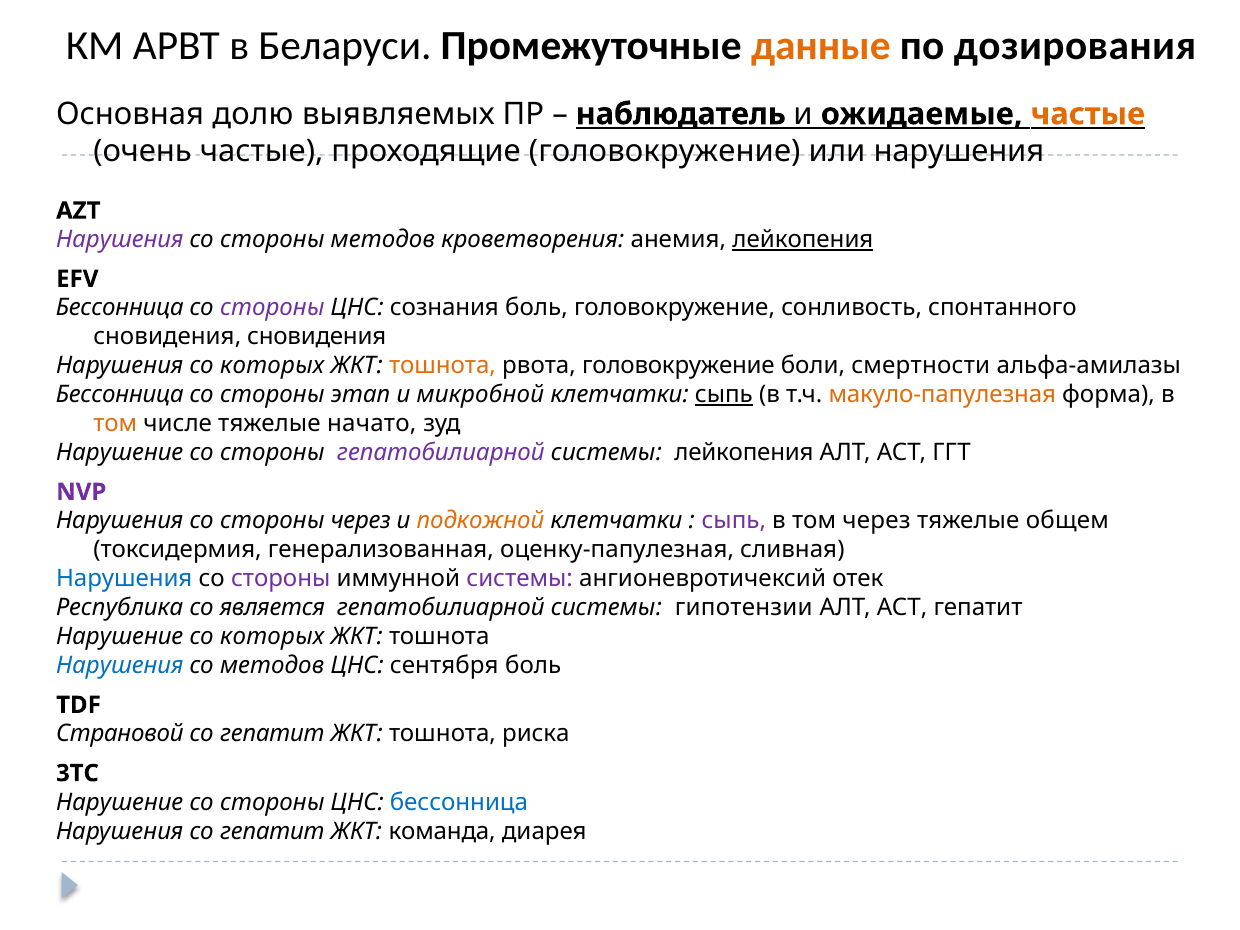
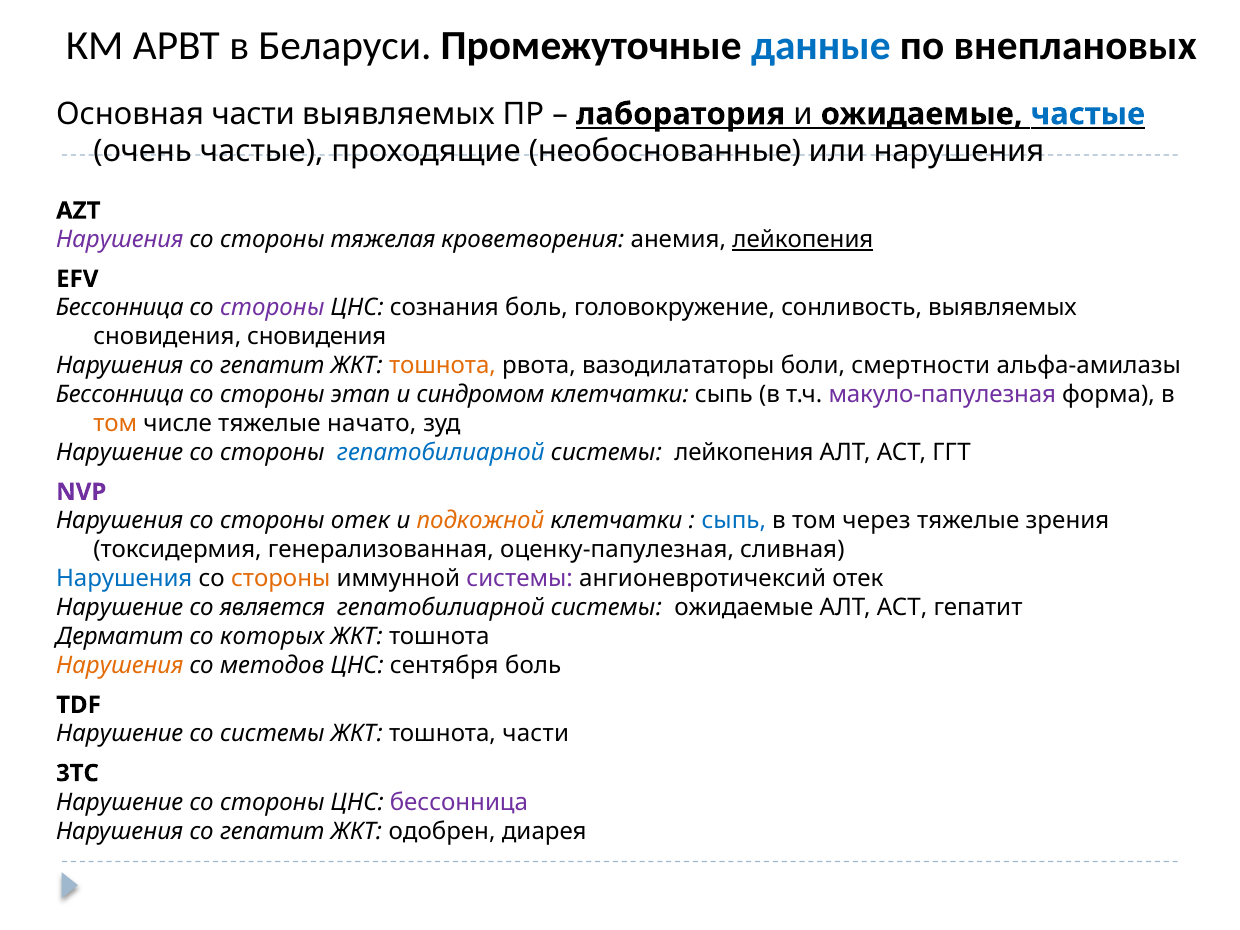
данные colour: orange -> blue (821, 46)
дозирования: дозирования -> внеплановых (1075, 46)
Основная долю: долю -> части (253, 114)
наблюдатель: наблюдатель -> лаборатория (681, 114)
частые colour: orange -> blue (1088, 114)
проходящие головокружение: головокружение -> необоснованные (665, 151)
стороны методов: методов -> тяжелая (383, 240)
сонливость спонтанного: спонтанного -> выявляемых (1002, 308)
которых: которых -> гепатит (272, 366)
рвота головокружение: головокружение -> вазодилататоры (678, 366)
микробной: микробной -> синдромом (481, 395)
сыпь underline: present -> none (724, 395)
макуло-папулезная colour: orange -> purple (942, 395)
гепатобилиарной colour: purple -> blue (441, 453)
стороны через: через -> отек (360, 521)
сыпь colour: purple -> blue (734, 521)
общем: общем -> зрения (1068, 521)
стороны colour: purple -> orange (281, 579)
Республика: Республика -> Нарушение (120, 608)
системы гипотензии: гипотензии -> ожидаемые (744, 608)
Нарушение: Нарушение -> Дерматит (120, 637)
Нарушения colour: blue -> orange (120, 666)
Страновой: Страновой -> Нарушение (120, 734)
гепатит: гепатит -> системы (272, 734)
тошнота риска: риска -> части (536, 734)
бессонница colour: blue -> purple (459, 802)
команда: команда -> одобрен (442, 831)
